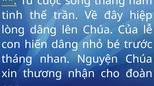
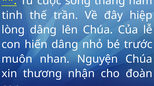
tháng: tháng -> muôn (17, 59)
